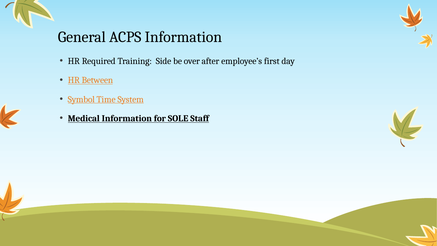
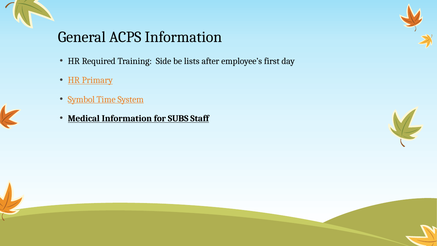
over: over -> lists (192, 61)
Between: Between -> Primary (97, 80)
SOLE: SOLE -> SUBS (178, 118)
